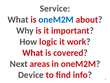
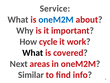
logic: logic -> cycle (48, 41)
What colour: red -> black (33, 52)
Device: Device -> Similar (31, 74)
